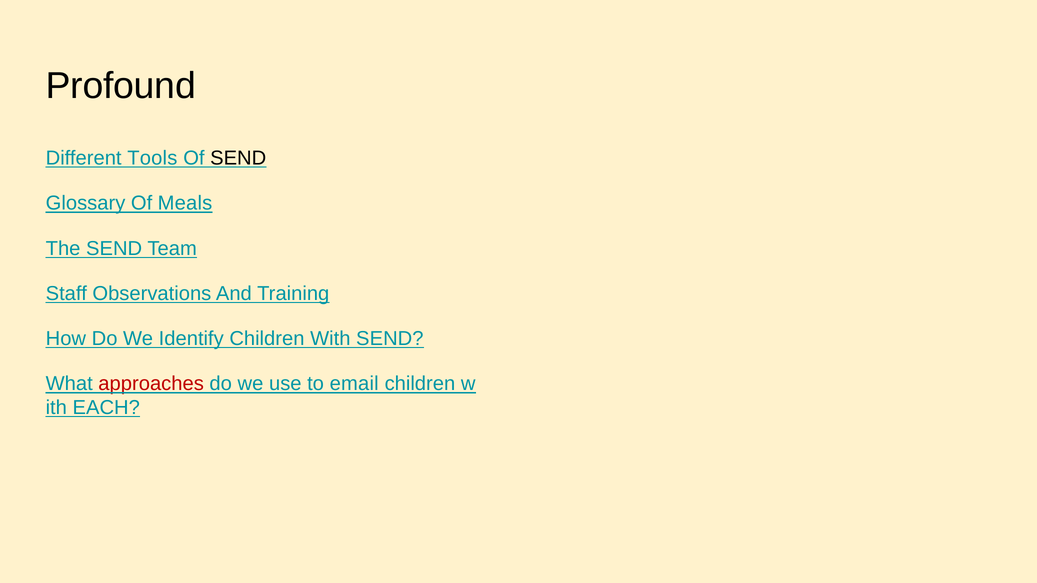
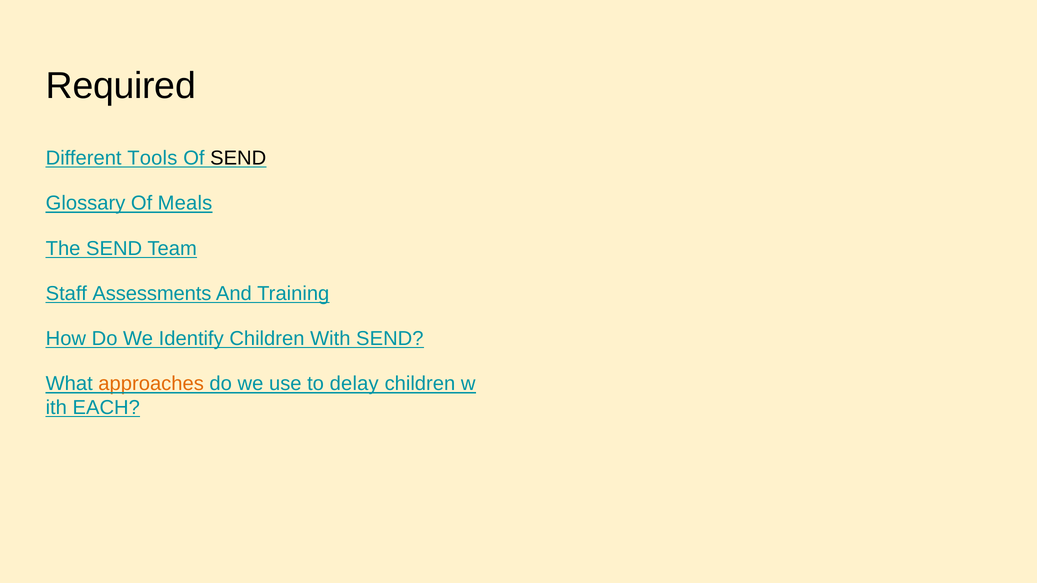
Profound: Profound -> Required (121, 86)
Observations: Observations -> Assessments (152, 294)
approaches colour: red -> orange (151, 384)
email: email -> delay (354, 384)
